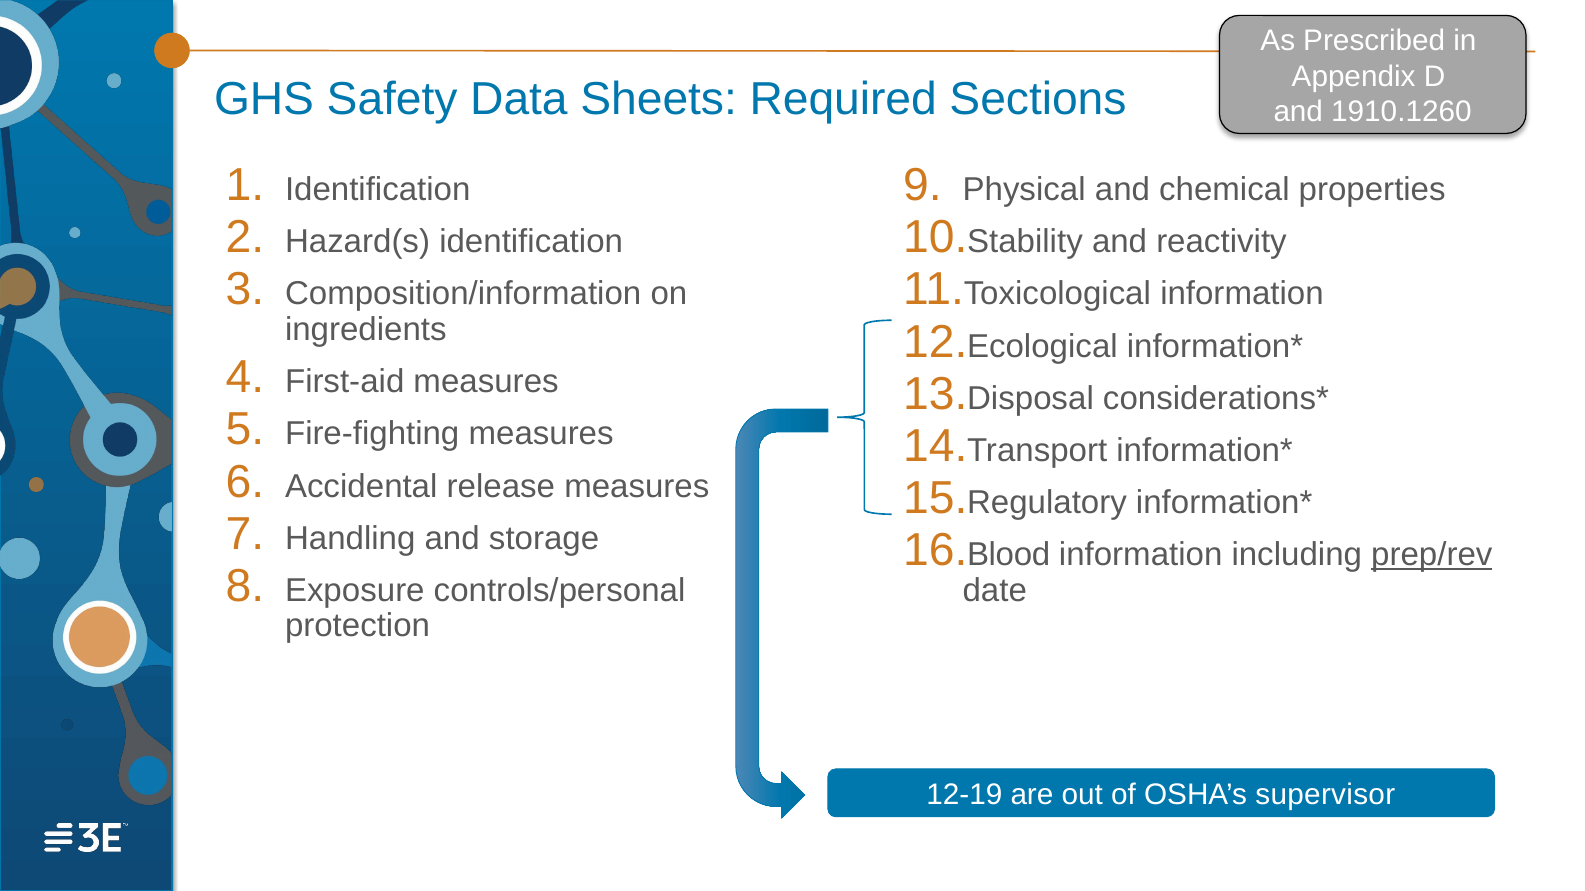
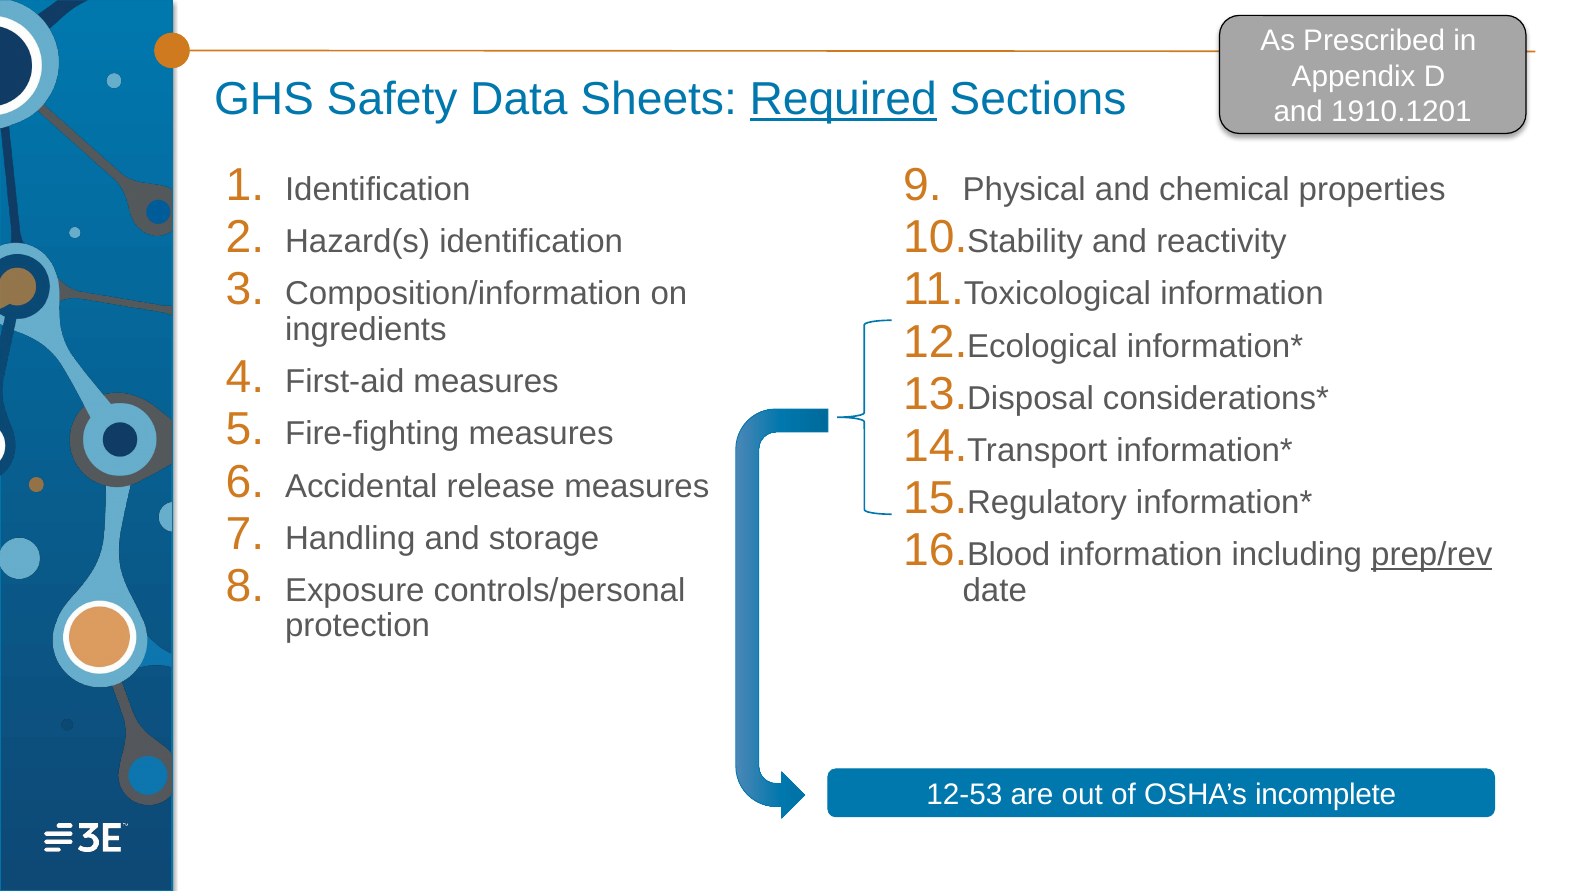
Required underline: none -> present (843, 99)
1910.1260: 1910.1260 -> 1910.1201 (1401, 112)
12-19: 12-19 -> 12-53 (964, 795)
supervisor: supervisor -> incomplete (1326, 795)
